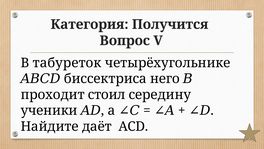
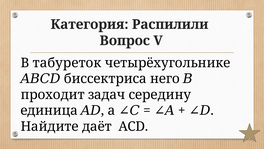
Получится: Получится -> Распилили (170, 24)
стоил: стоил -> задач (107, 94)
ученики: ученики -> единица (49, 110)
